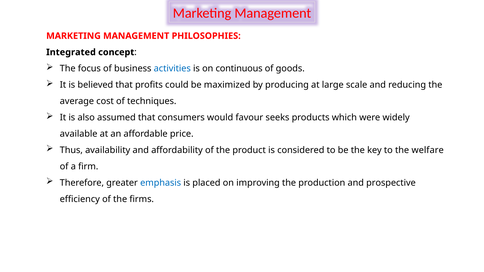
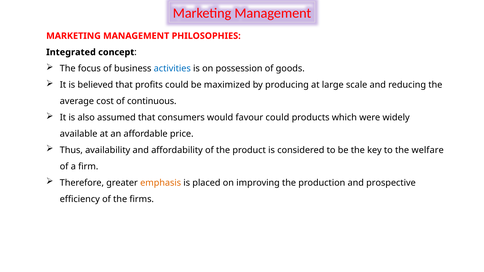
continuous: continuous -> possession (239, 69)
techniques: techniques -> continuous (152, 101)
favour seeks: seeks -> could (277, 118)
emphasis colour: blue -> orange (161, 183)
